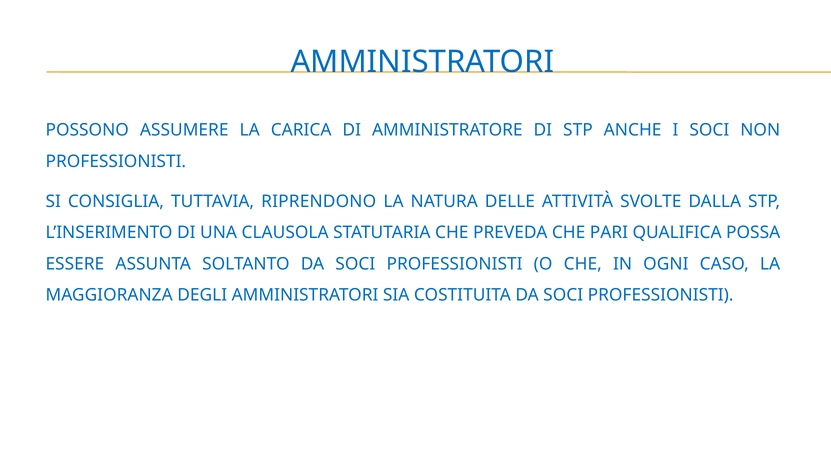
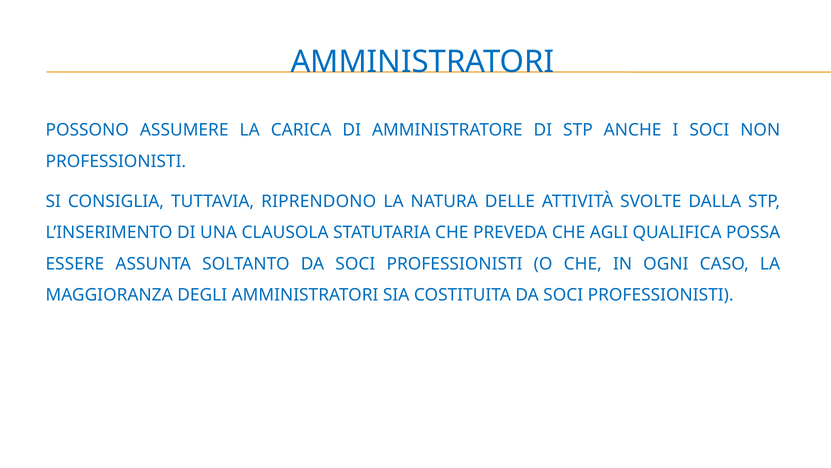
PARI: PARI -> AGLI (609, 232)
